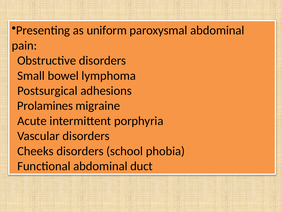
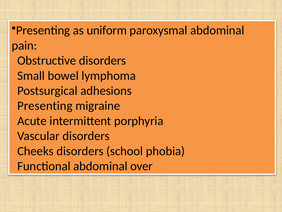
Prolamines: Prolamines -> Presenting (45, 106)
duct: duct -> over (141, 166)
